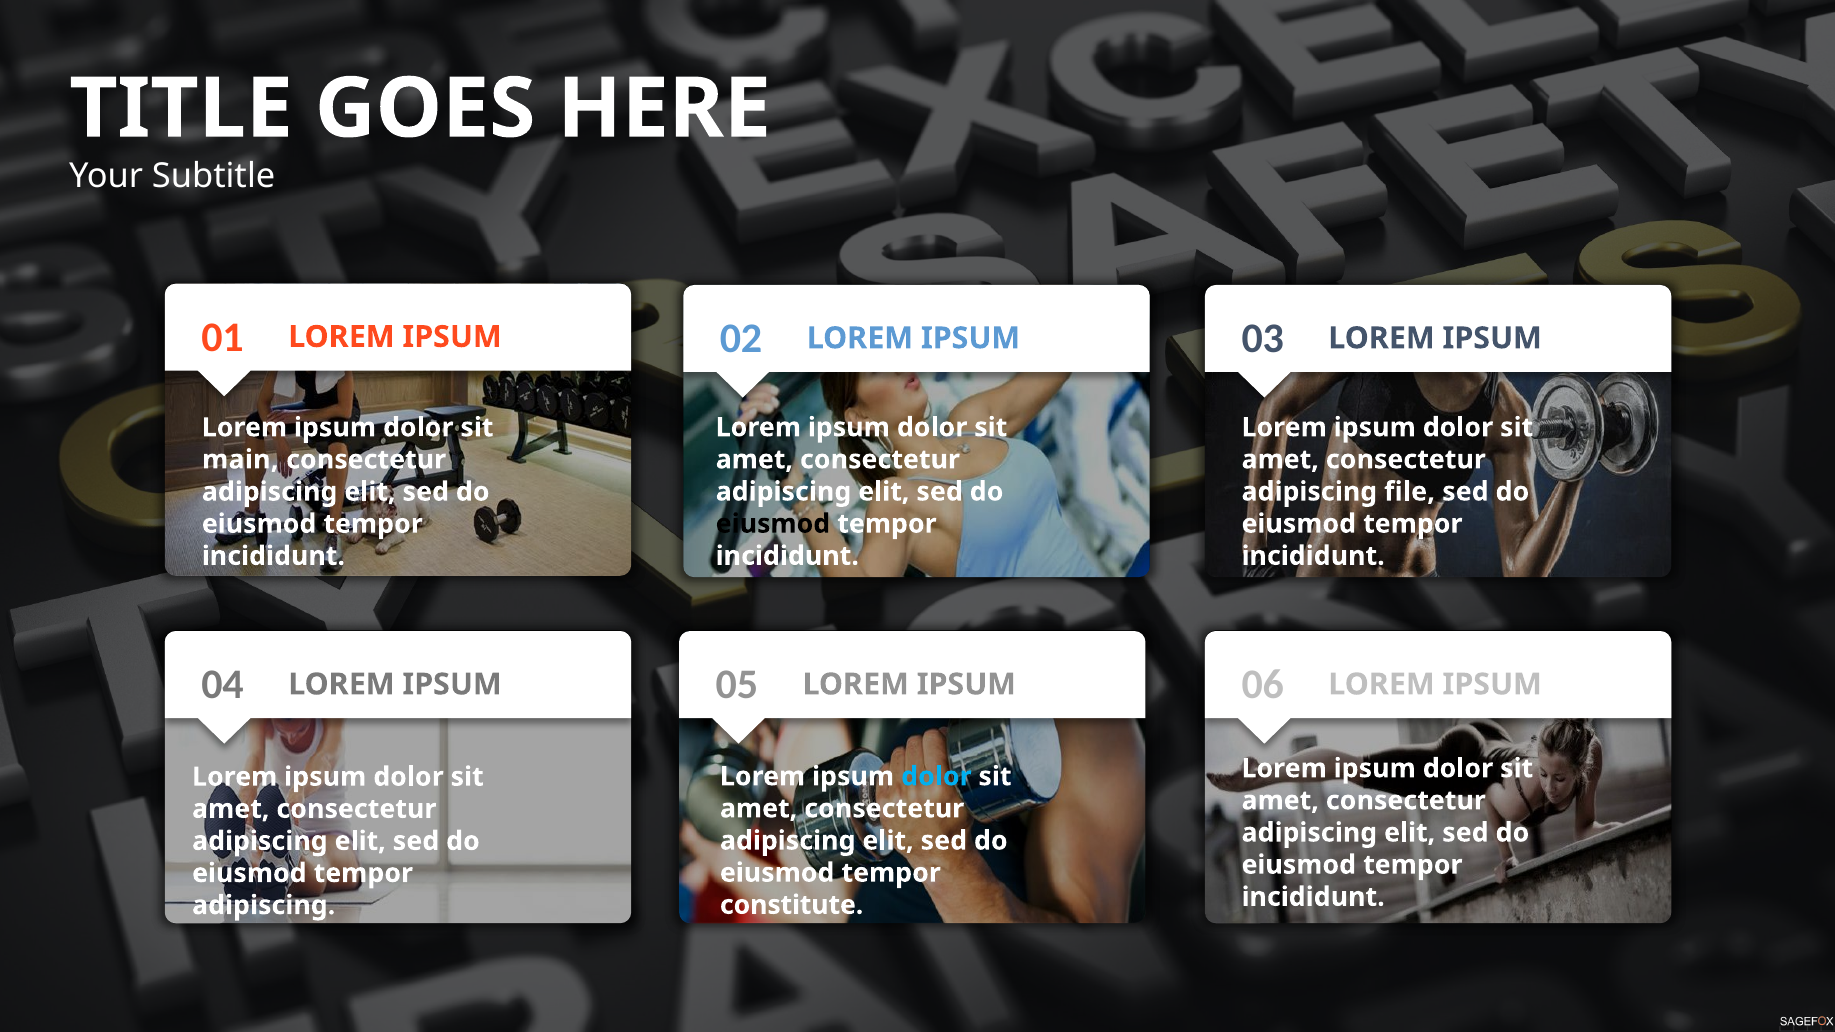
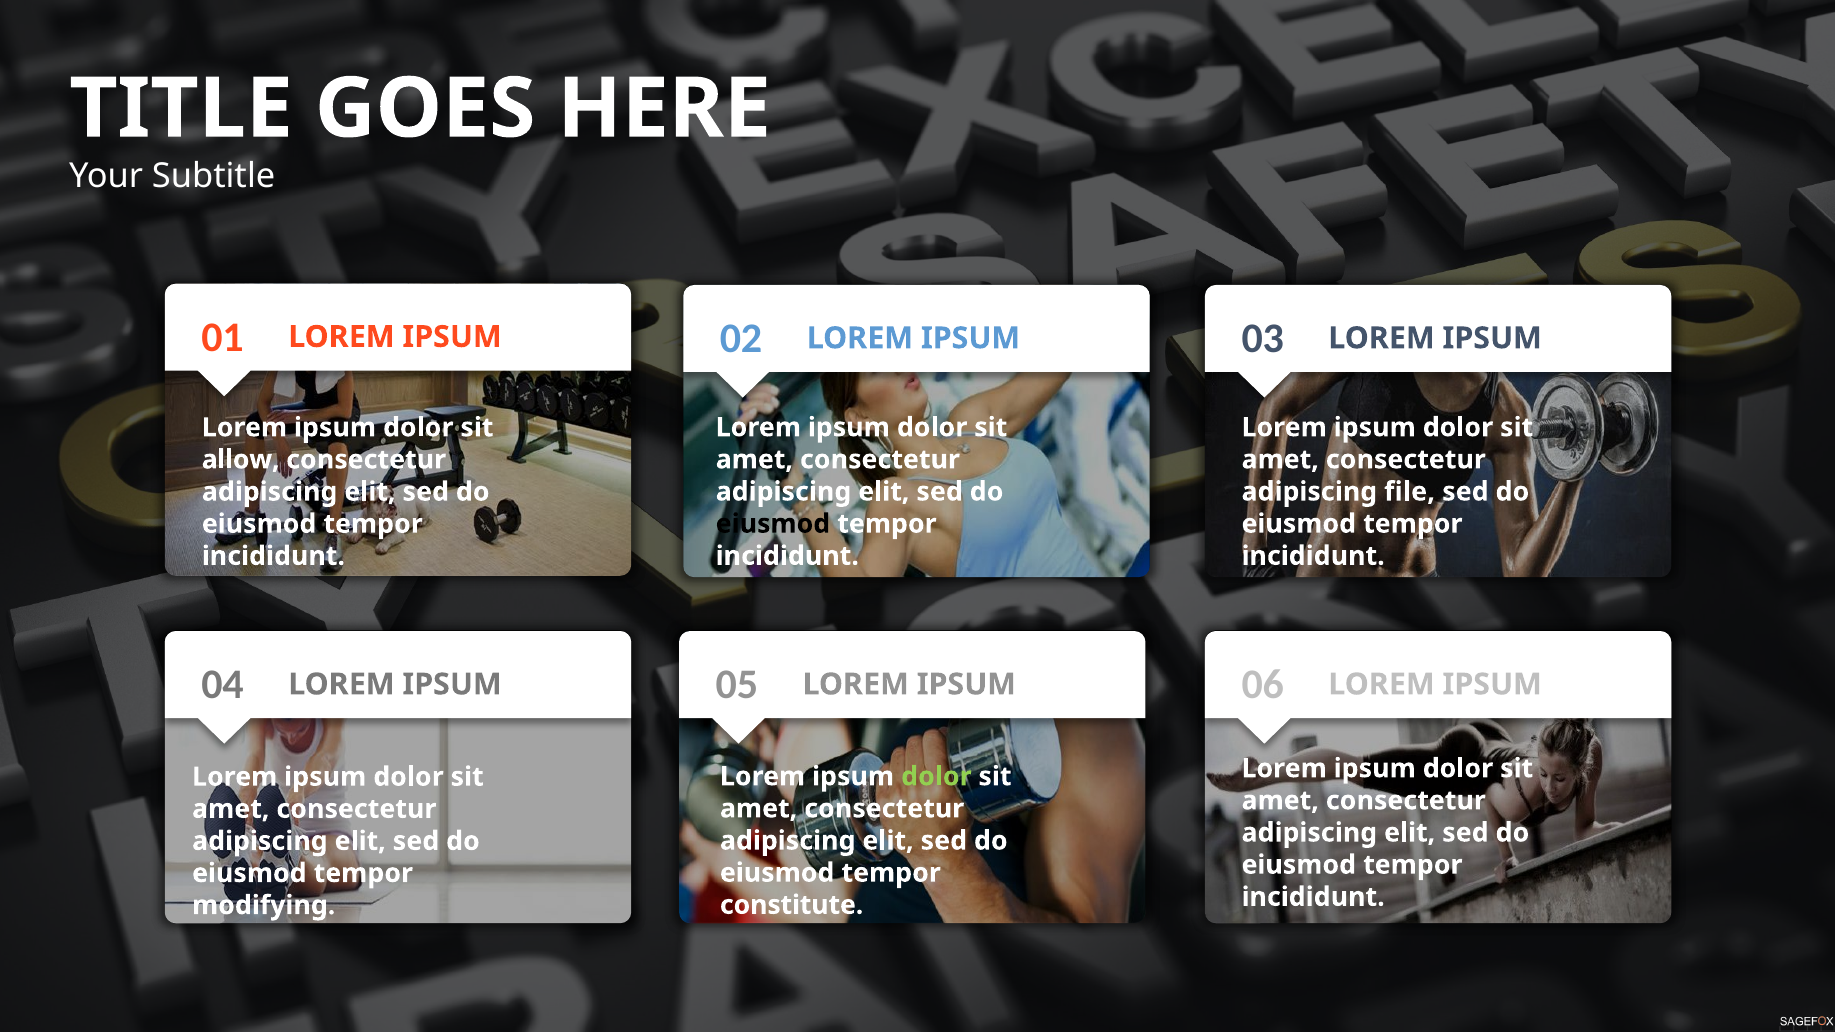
main: main -> allow (241, 460)
dolor colour: light blue -> light green (936, 777)
adipiscing: adipiscing -> modifying (264, 905)
